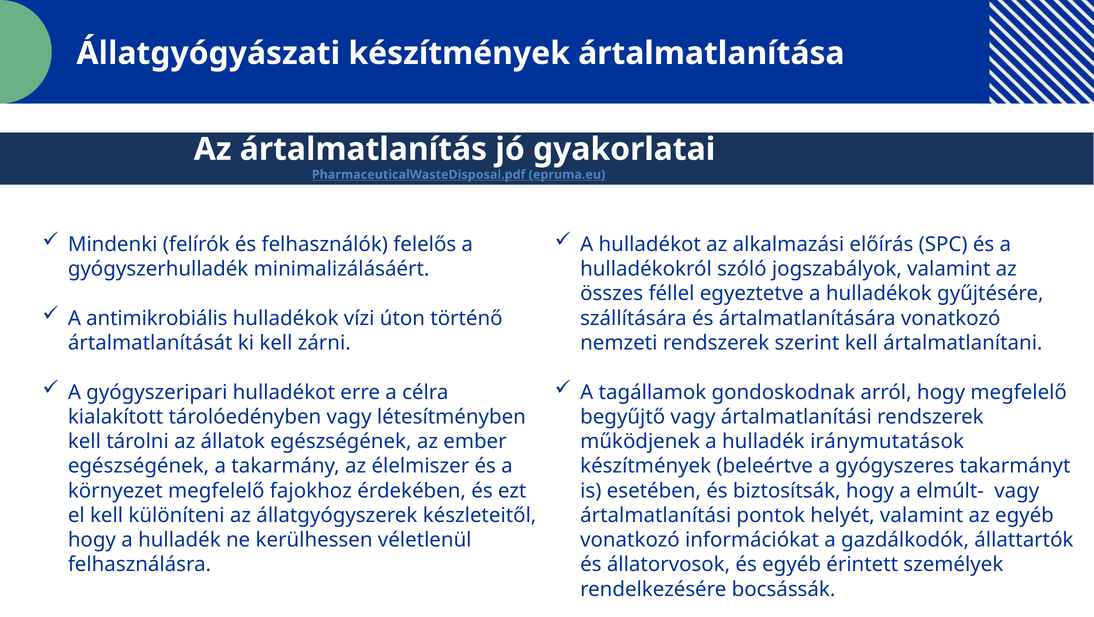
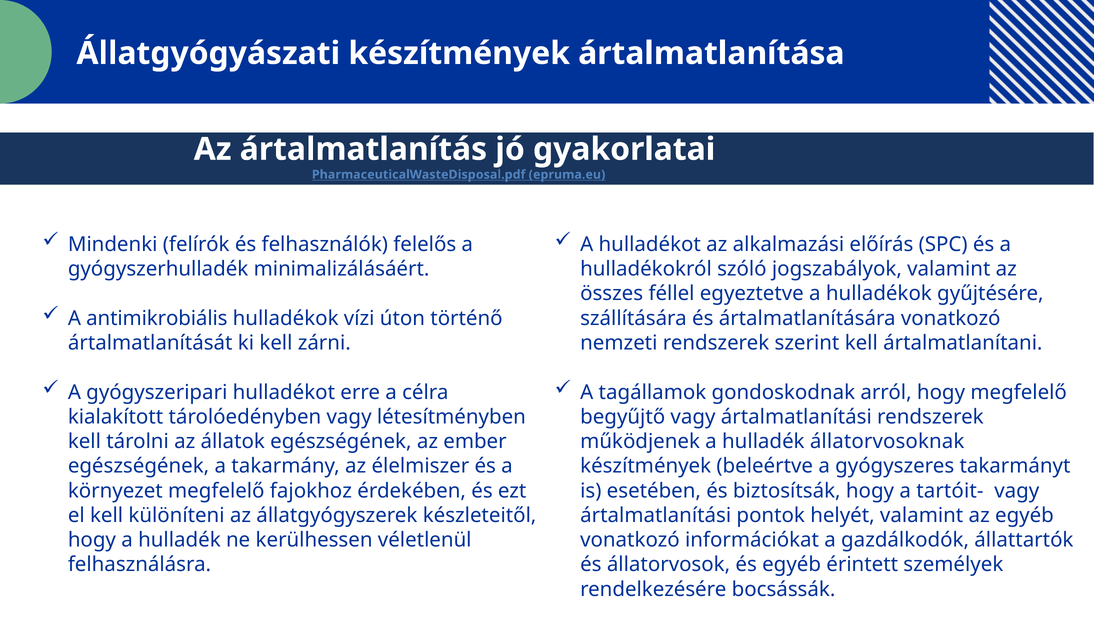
iránymutatások: iránymutatások -> állatorvosoknak (887, 441)
elmúlt-: elmúlt- -> tartóit- (950, 490)
